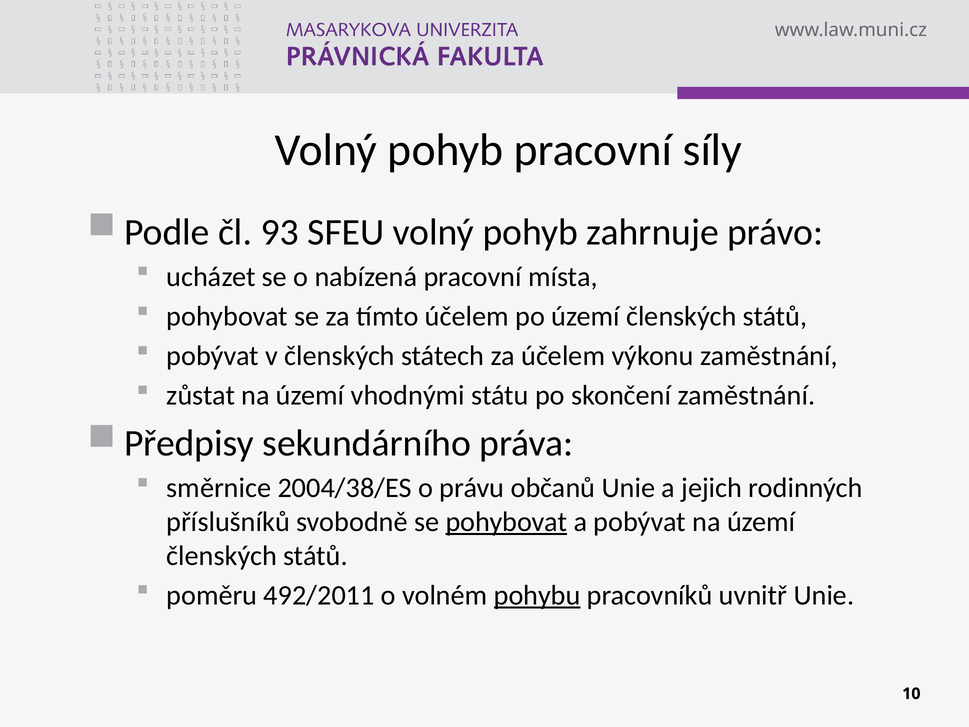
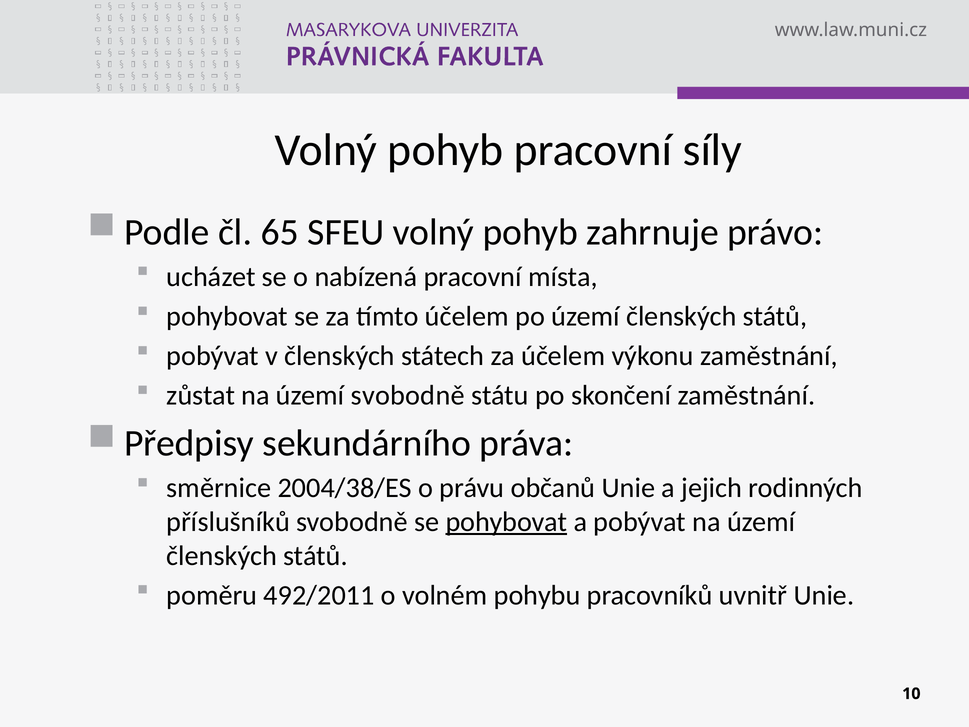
93: 93 -> 65 (280, 232)
území vhodnými: vhodnými -> svobodně (408, 395)
pohybu underline: present -> none (537, 595)
